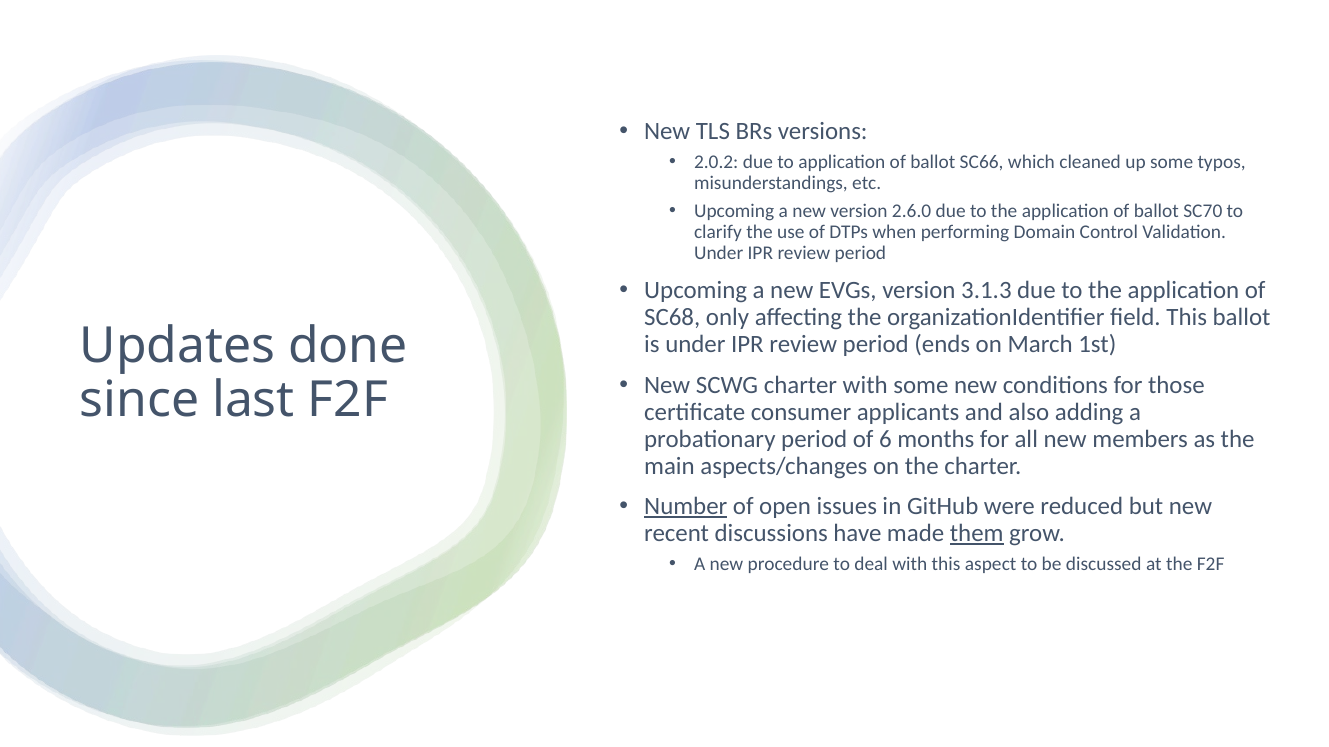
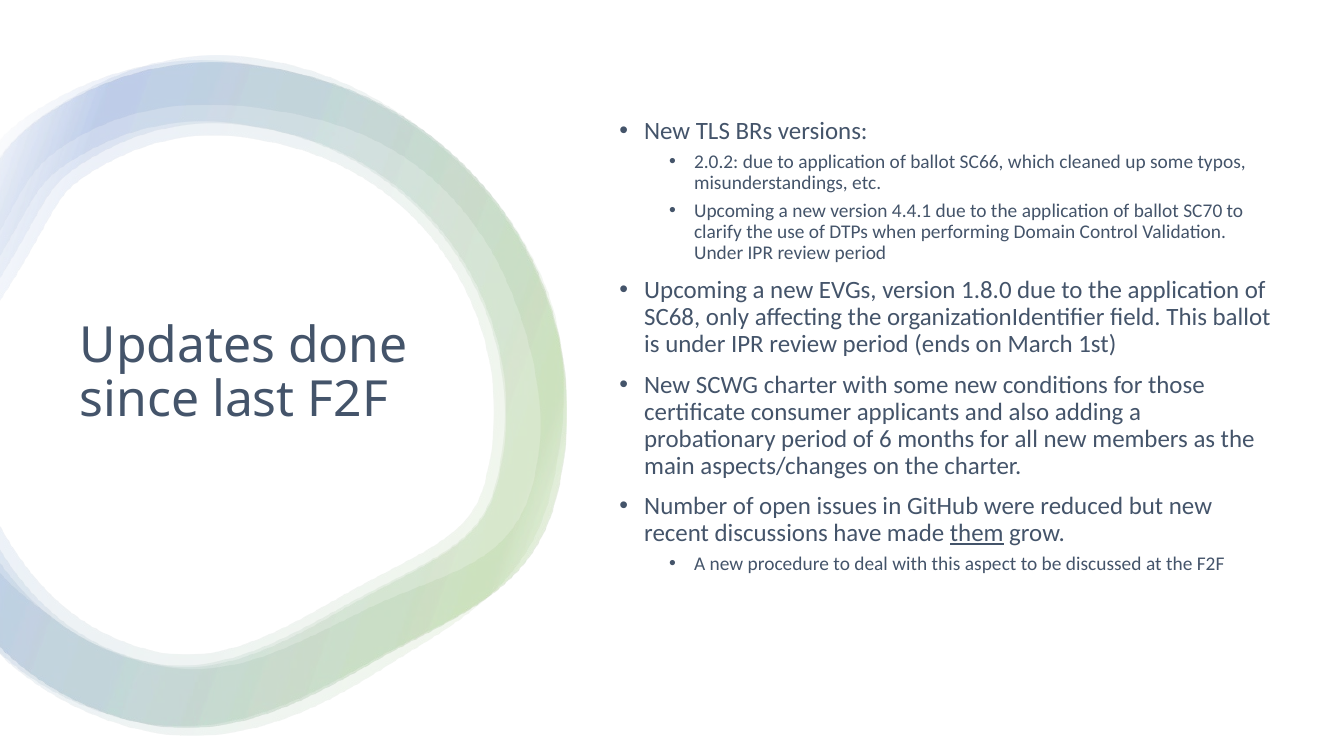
2.6.0: 2.6.0 -> 4.4.1 (912, 211)
3.1.3: 3.1.3 -> 1.8.0 (986, 291)
Number underline: present -> none (686, 507)
